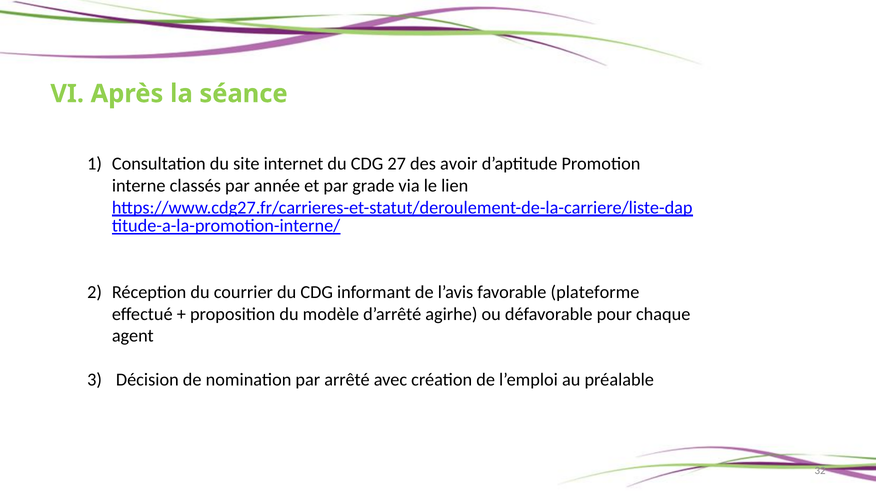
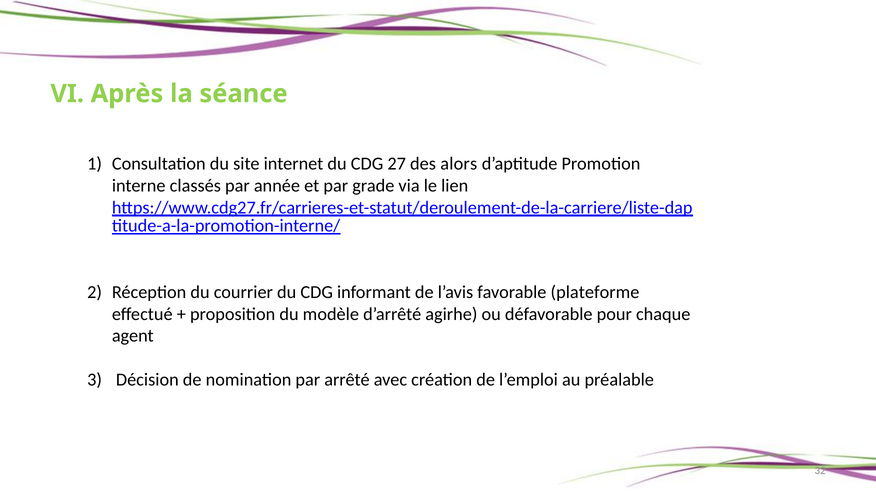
avoir: avoir -> alors (459, 164)
